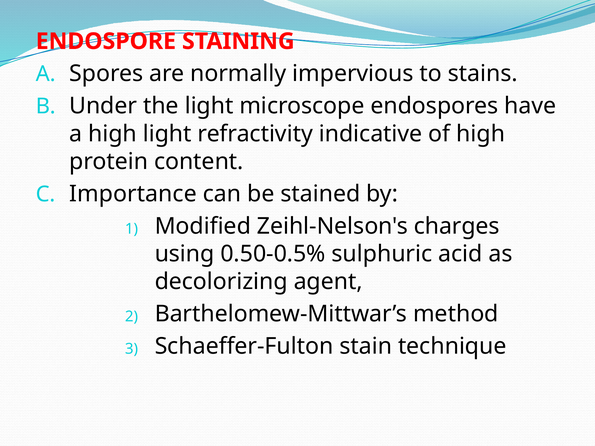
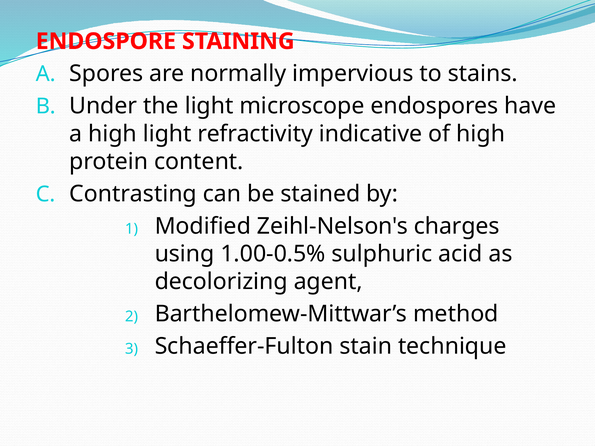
Importance: Importance -> Contrasting (133, 194)
0.50-0.5%: 0.50-0.5% -> 1.00-0.5% (273, 254)
